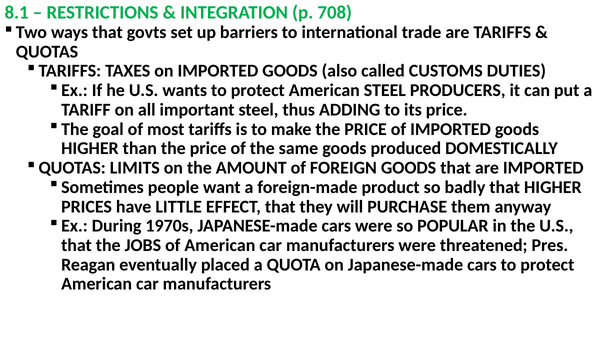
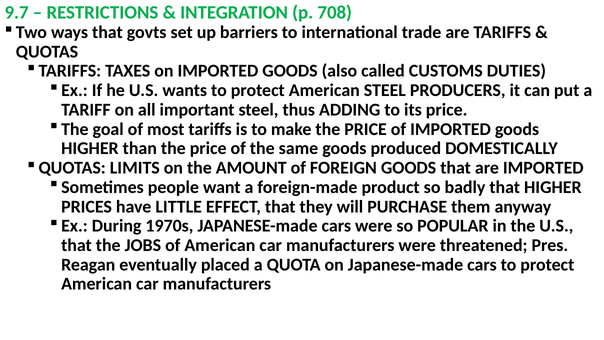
8.1: 8.1 -> 9.7 (17, 12)
